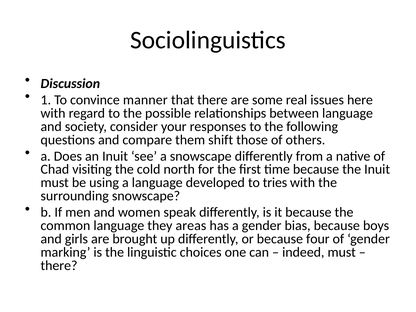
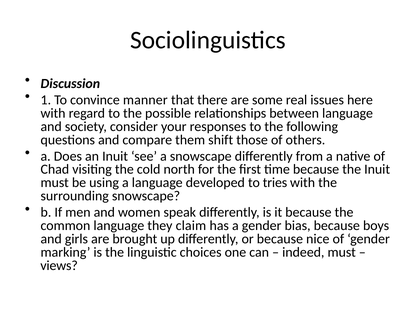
areas: areas -> claim (191, 226)
four: four -> nice (318, 239)
there: there -> views (59, 266)
